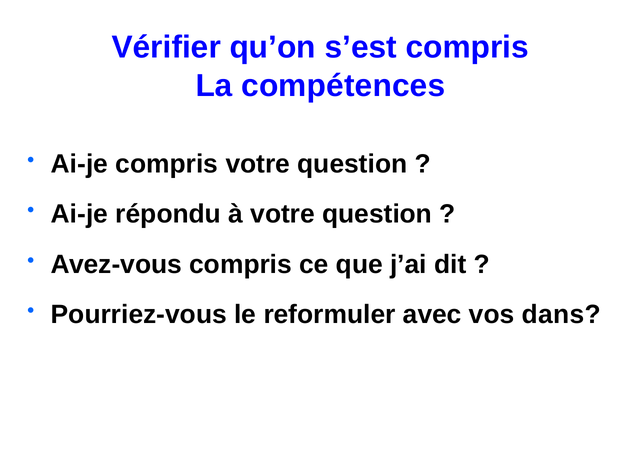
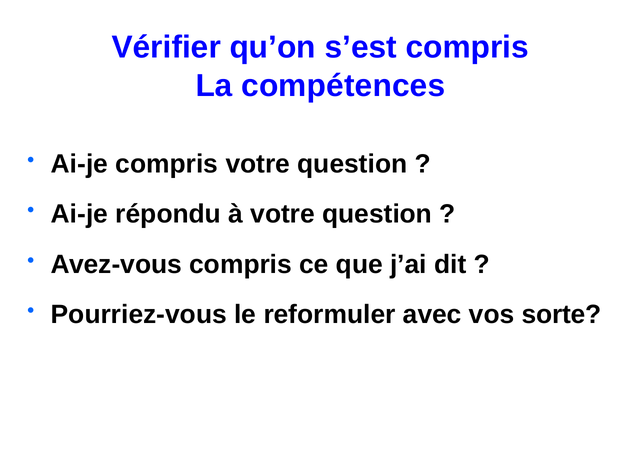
dans: dans -> sorte (562, 314)
